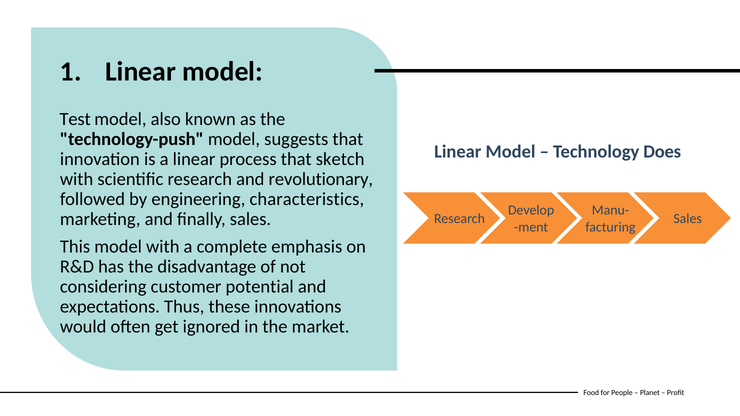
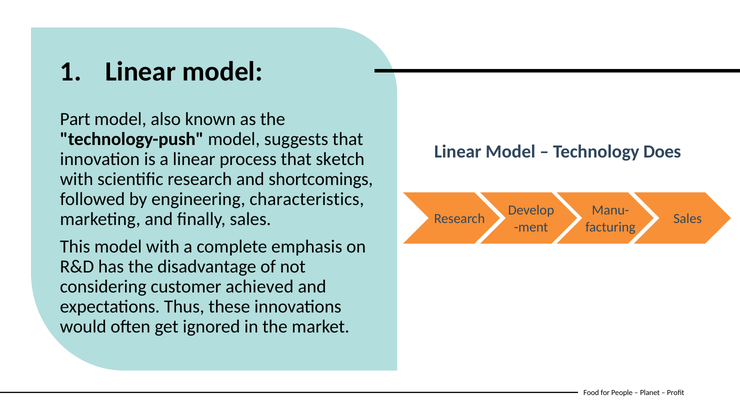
Test: Test -> Part (75, 119)
revolutionary: revolutionary -> shortcomings (321, 179)
potential: potential -> achieved (260, 287)
